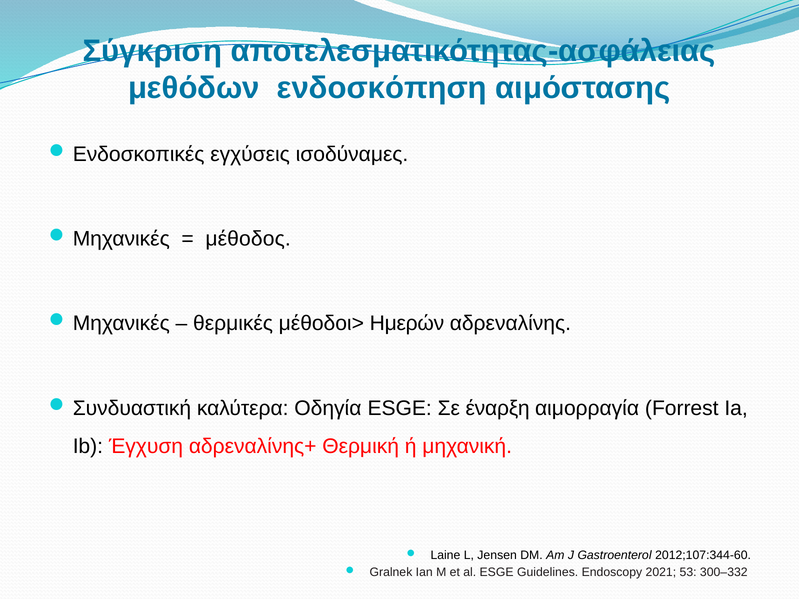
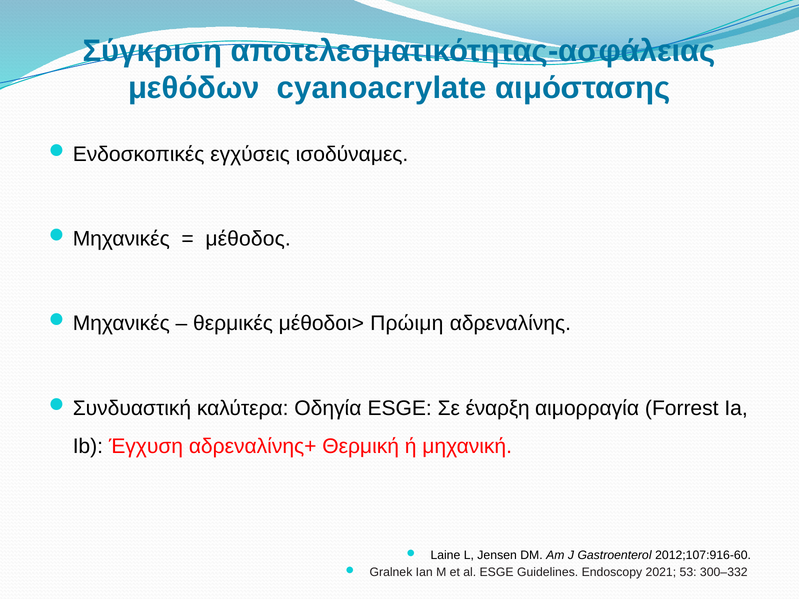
ενδοσκόπηση: ενδοσκόπηση -> cyanoacrylate (382, 88)
Ημερών: Ημερών -> Πρώιμη (407, 324)
2012;107:344-60: 2012;107:344-60 -> 2012;107:916-60 (703, 556)
